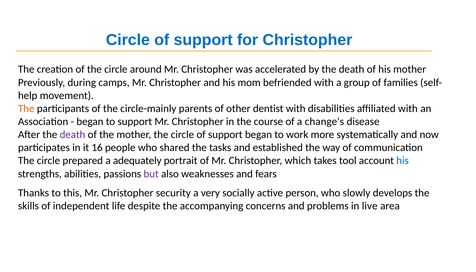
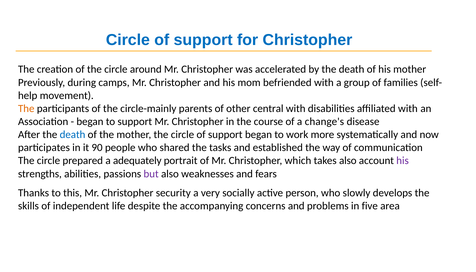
dentist: dentist -> central (268, 109)
death colour: purple -> blue (73, 135)
16: 16 -> 90 (97, 148)
takes tool: tool -> also (348, 161)
his colour: blue -> purple (403, 161)
live: live -> five (370, 206)
